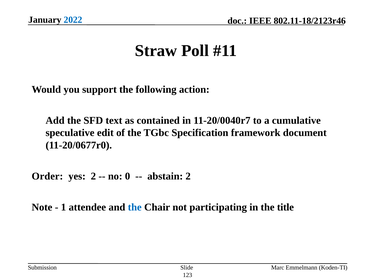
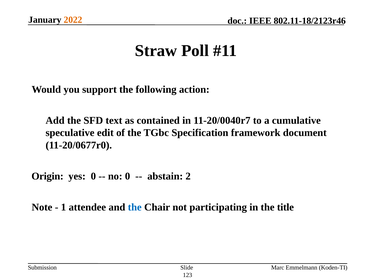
2022 colour: blue -> orange (73, 20)
Order: Order -> Origin (47, 176)
yes 2: 2 -> 0 (93, 176)
